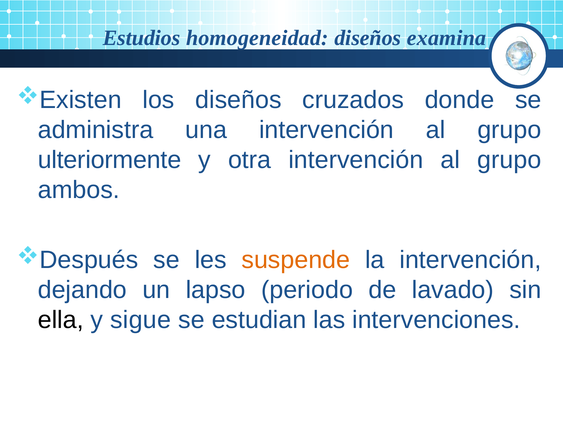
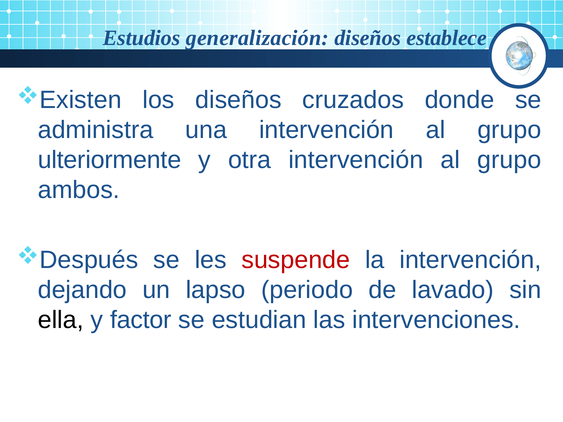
homogeneidad: homogeneidad -> generalización (257, 38)
examina: examina -> establece (447, 38)
suspende colour: orange -> red (296, 260)
sigue: sigue -> factor (141, 320)
